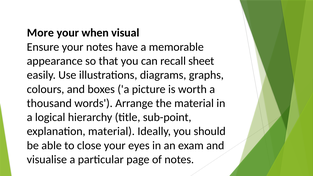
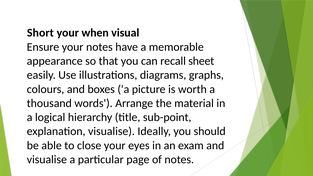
More: More -> Short (40, 33)
explanation material: material -> visualise (111, 131)
